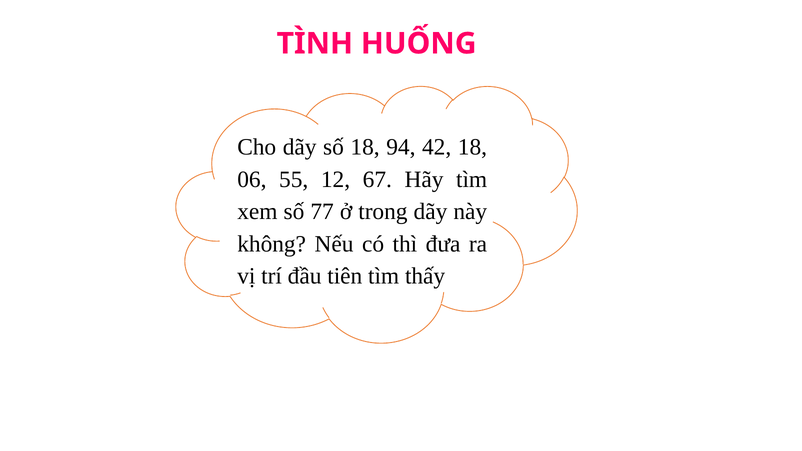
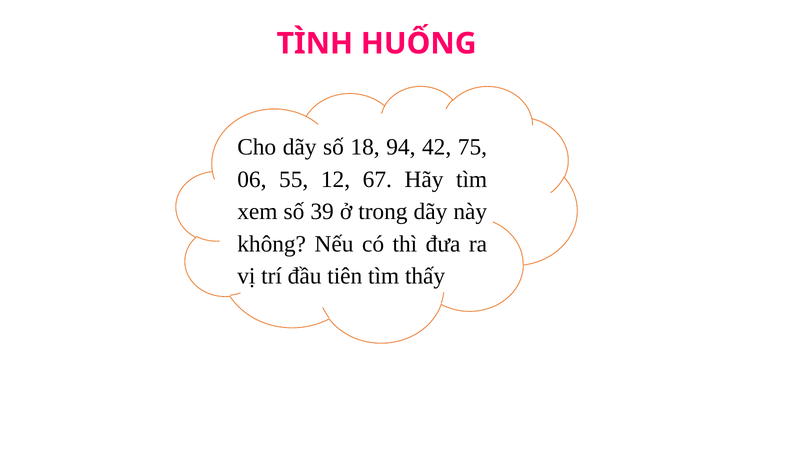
42 18: 18 -> 75 (472, 147)
77: 77 -> 39 (322, 212)
